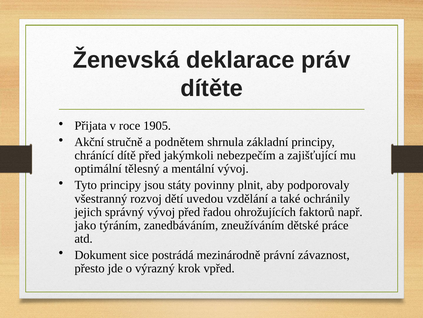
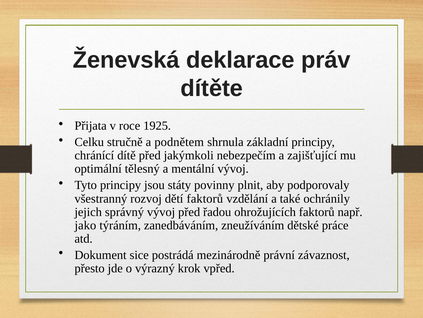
1905: 1905 -> 1925 (157, 126)
Akční: Akční -> Celku (89, 142)
dětí uvedou: uvedou -> faktorů (205, 198)
